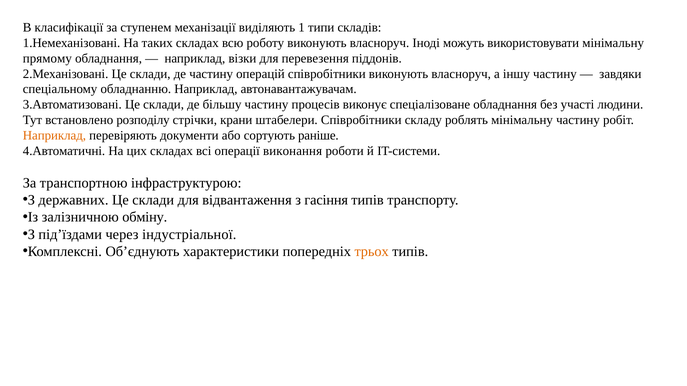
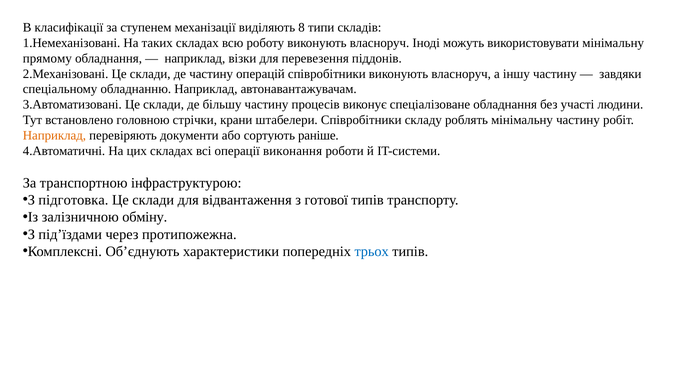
1: 1 -> 8 (302, 28)
розподілу: розподілу -> головною (143, 120)
державних: державних -> підготовка (73, 200)
гасіння: гасіння -> готової (326, 200)
індустріальної: індустріальної -> протипожежна (189, 235)
трьох colour: orange -> blue (372, 252)
